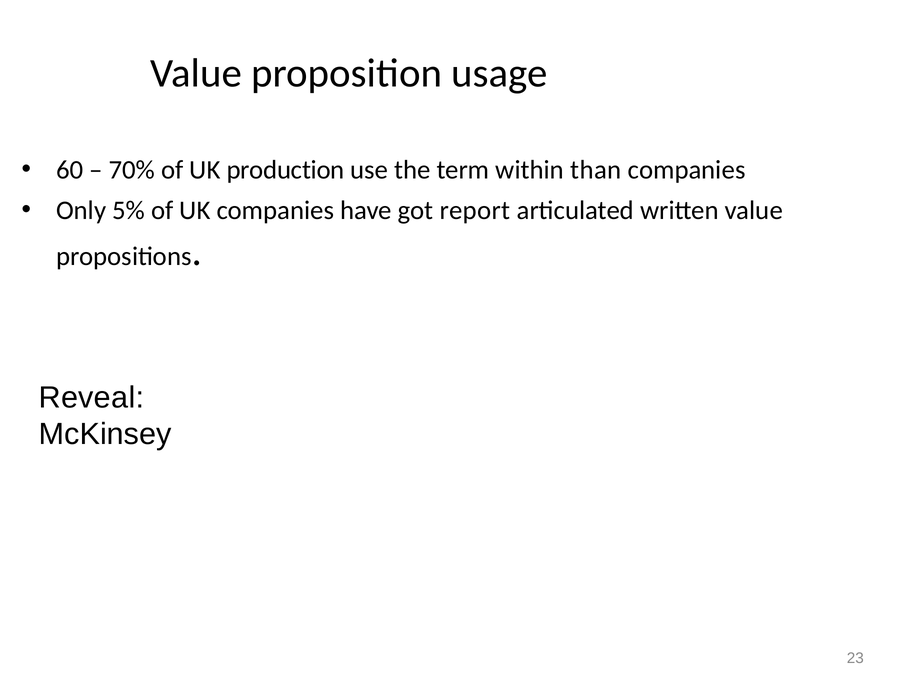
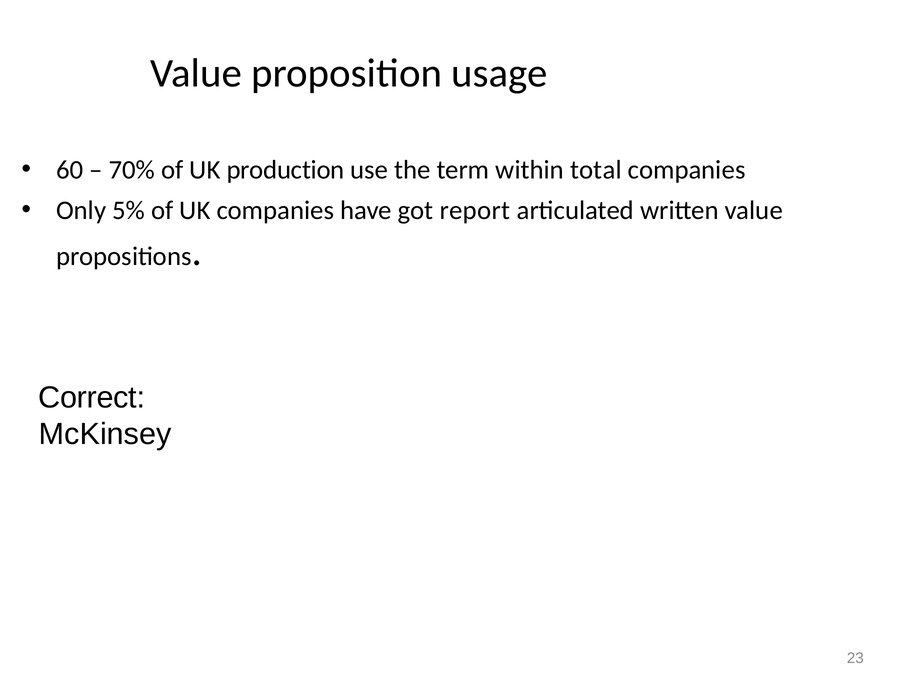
than: than -> total (596, 170)
Reveal: Reveal -> Correct (92, 398)
